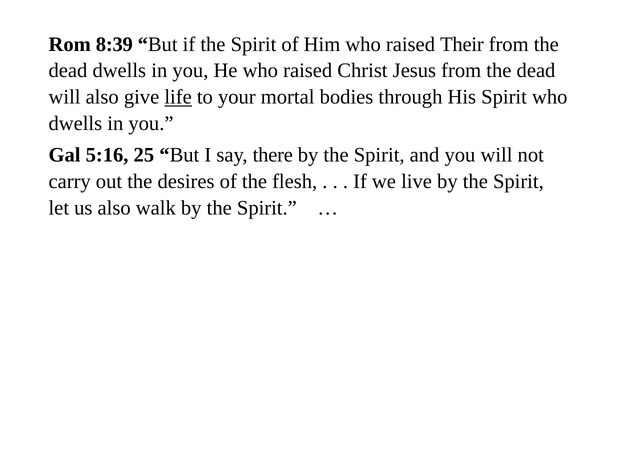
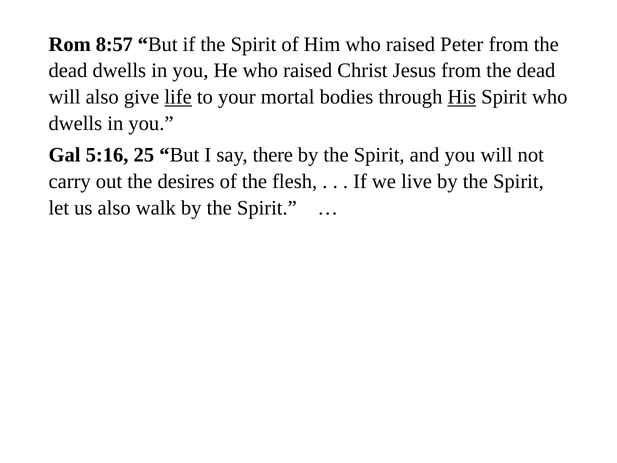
8:39: 8:39 -> 8:57 (114, 44)
Their: Their -> Peter (462, 44)
His underline: none -> present (462, 97)
